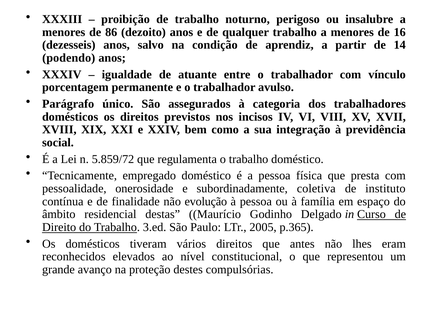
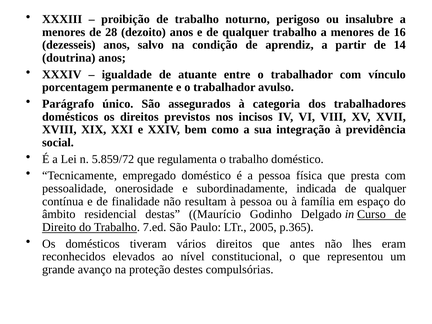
86: 86 -> 28 (111, 32)
podendo: podendo -> doutrina (69, 58)
coletiva: coletiva -> indicada (316, 188)
instituto: instituto -> qualquer (386, 188)
evolução: evolução -> resultam (206, 201)
3.ed: 3.ed -> 7.ed (155, 227)
